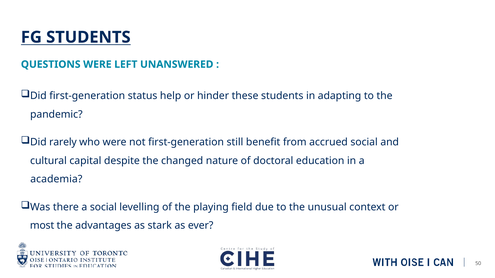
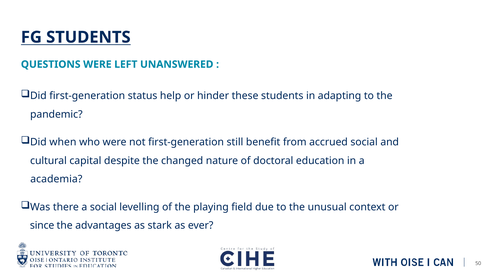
rarely: rarely -> when (63, 142)
most: most -> since (42, 226)
